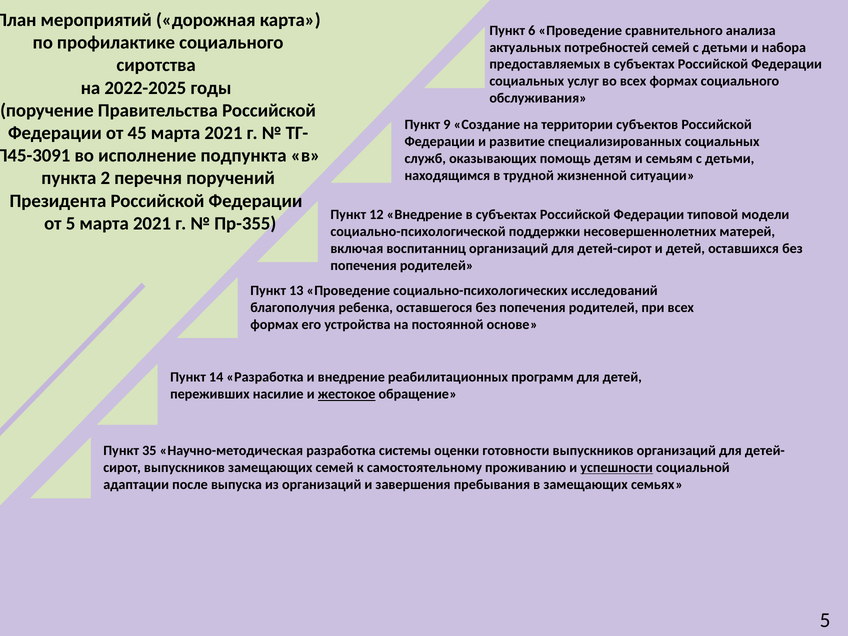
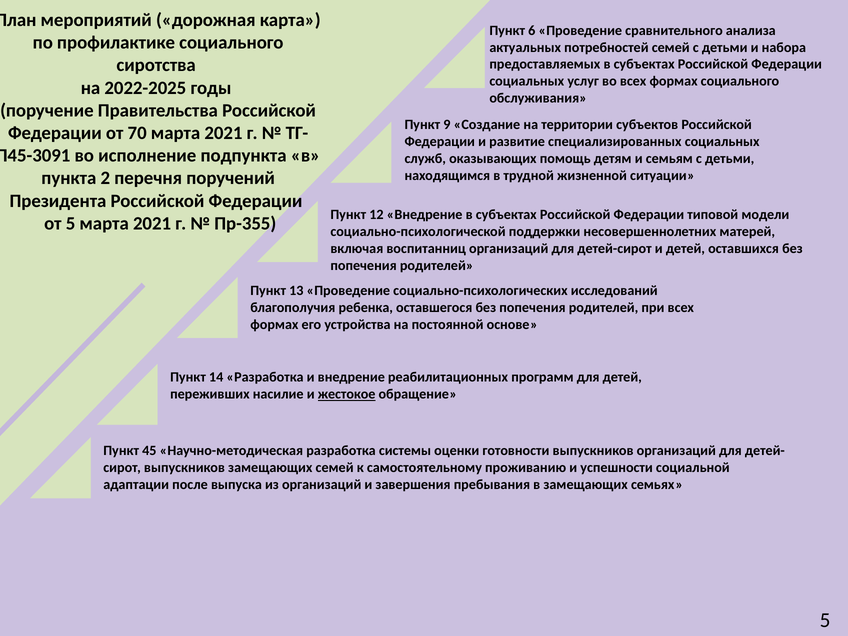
45: 45 -> 70 (137, 133)
35: 35 -> 45 (149, 451)
успешности underline: present -> none (617, 468)
